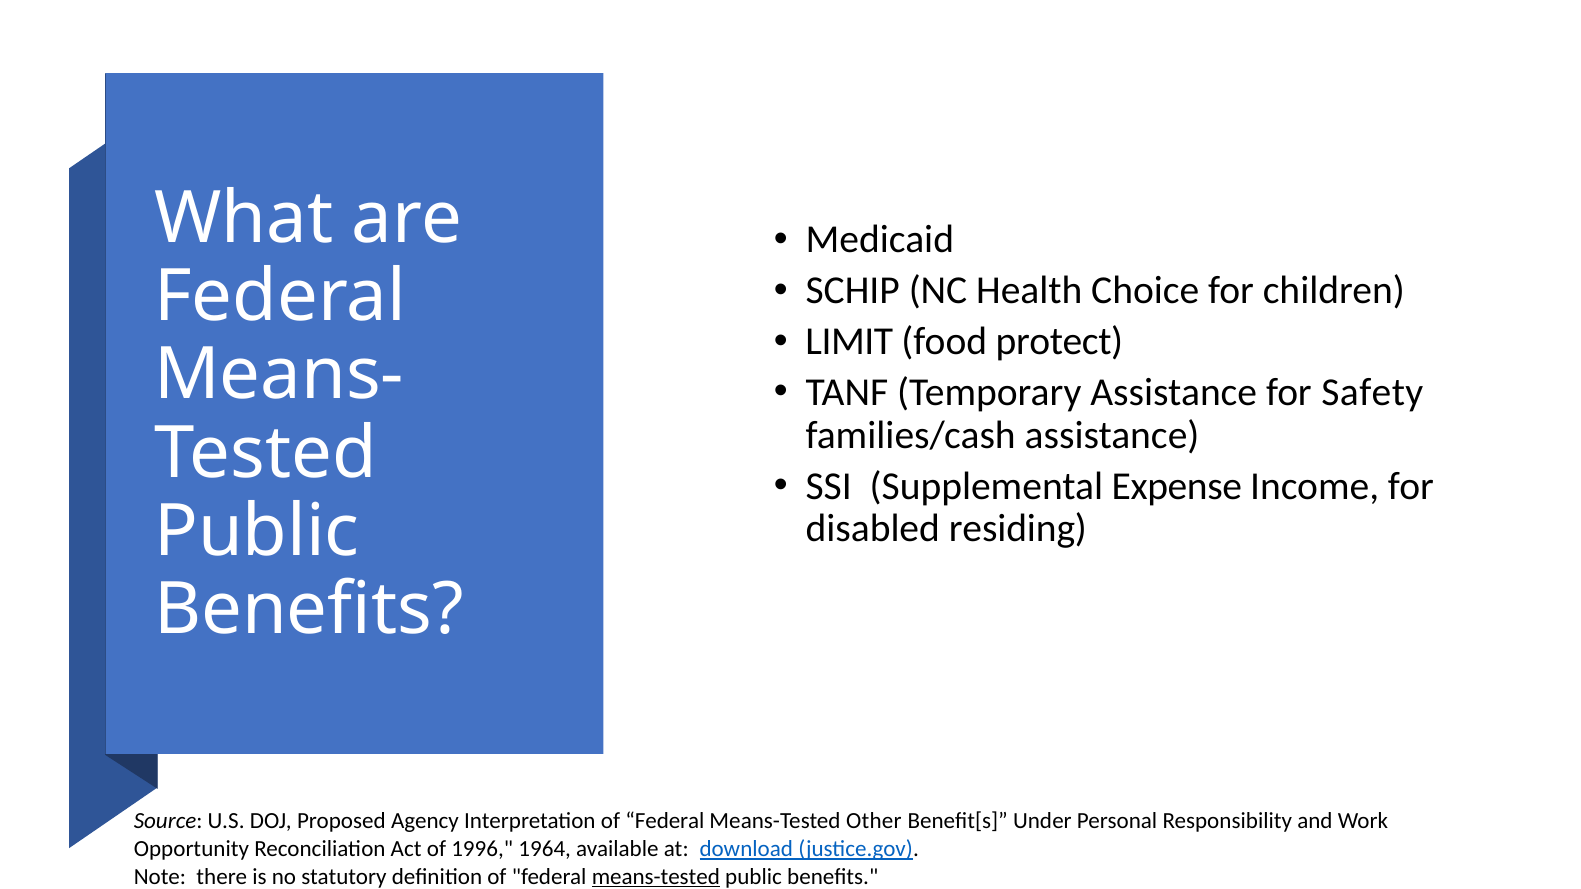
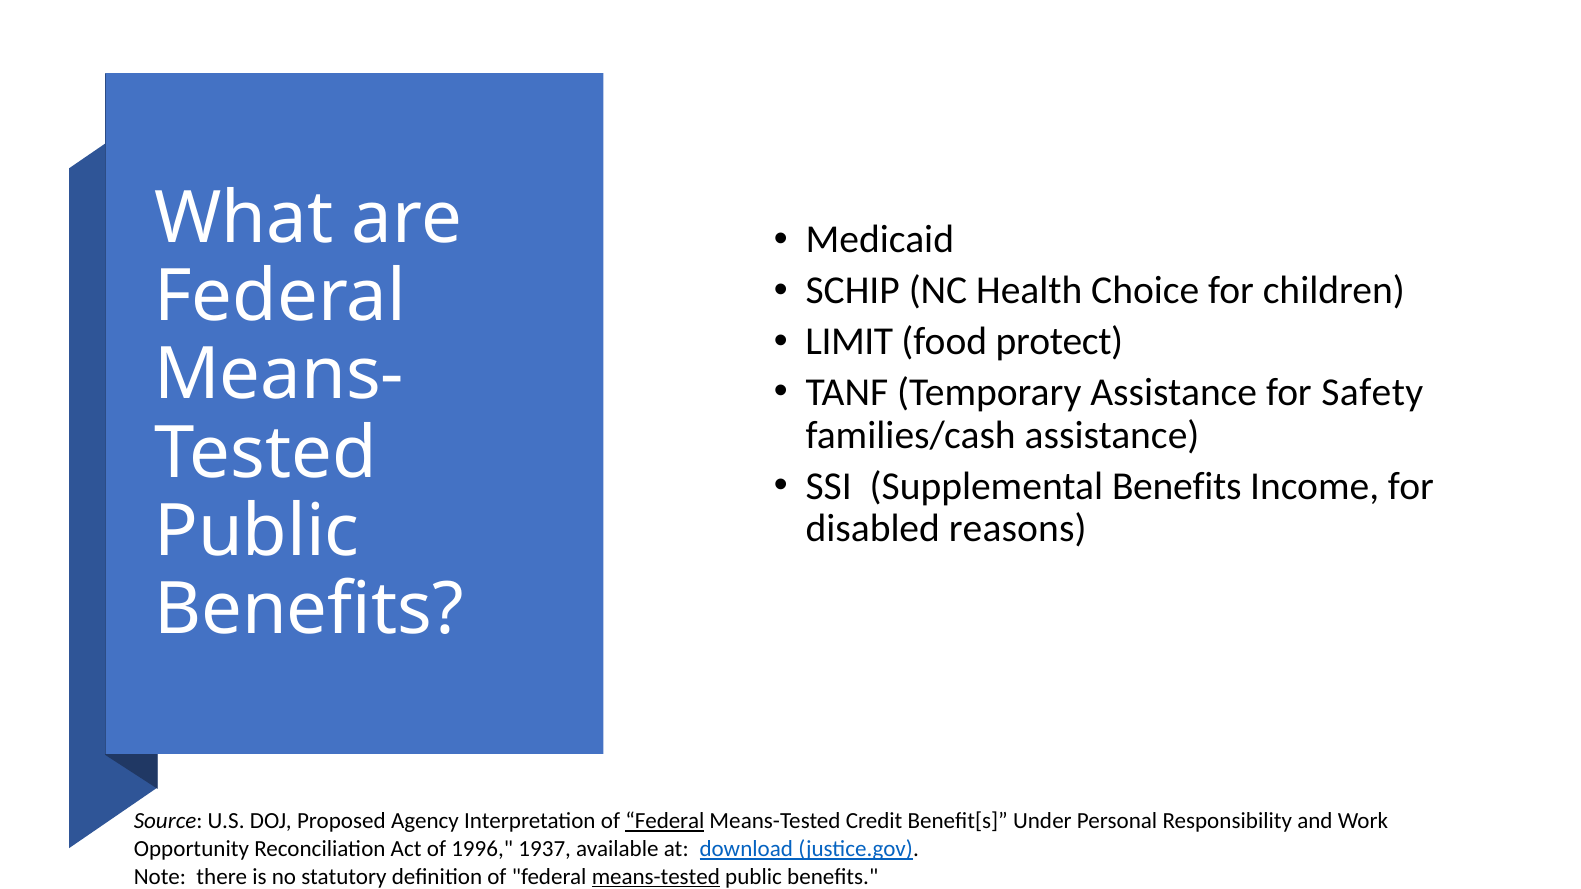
Supplemental Expense: Expense -> Benefits (1177, 486)
residing: residing -> reasons (1018, 529)
Federal underline: none -> present (665, 821)
Other: Other -> Credit (874, 821)
1964: 1964 -> 1937 (545, 849)
